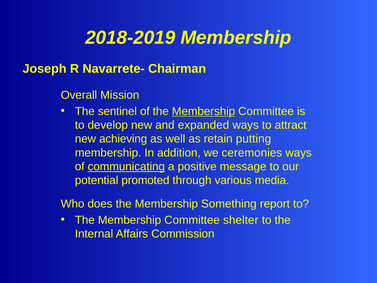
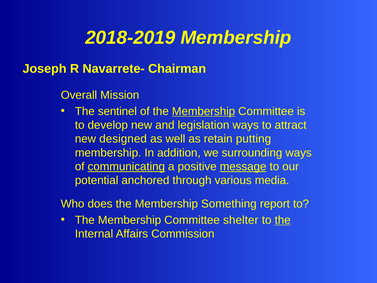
expanded: expanded -> legislation (204, 125)
achieving: achieving -> designed (123, 139)
ceremonies: ceremonies -> surrounding (252, 153)
message underline: none -> present (243, 166)
promoted: promoted -> anchored (145, 180)
the underline: none -> present (283, 220)
